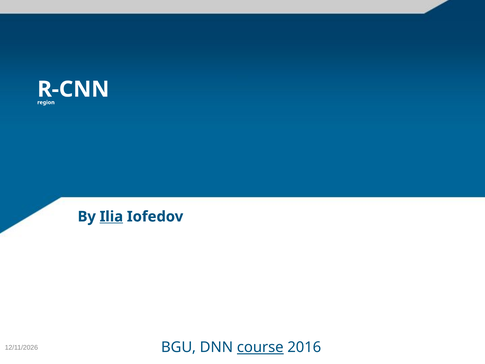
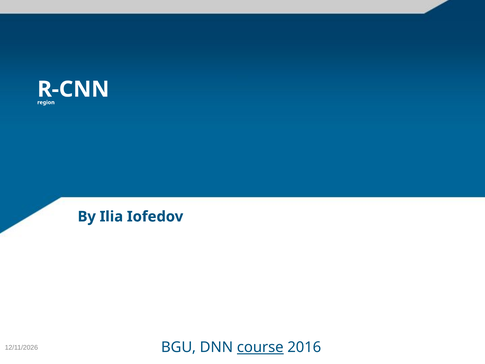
Ilia underline: present -> none (111, 216)
